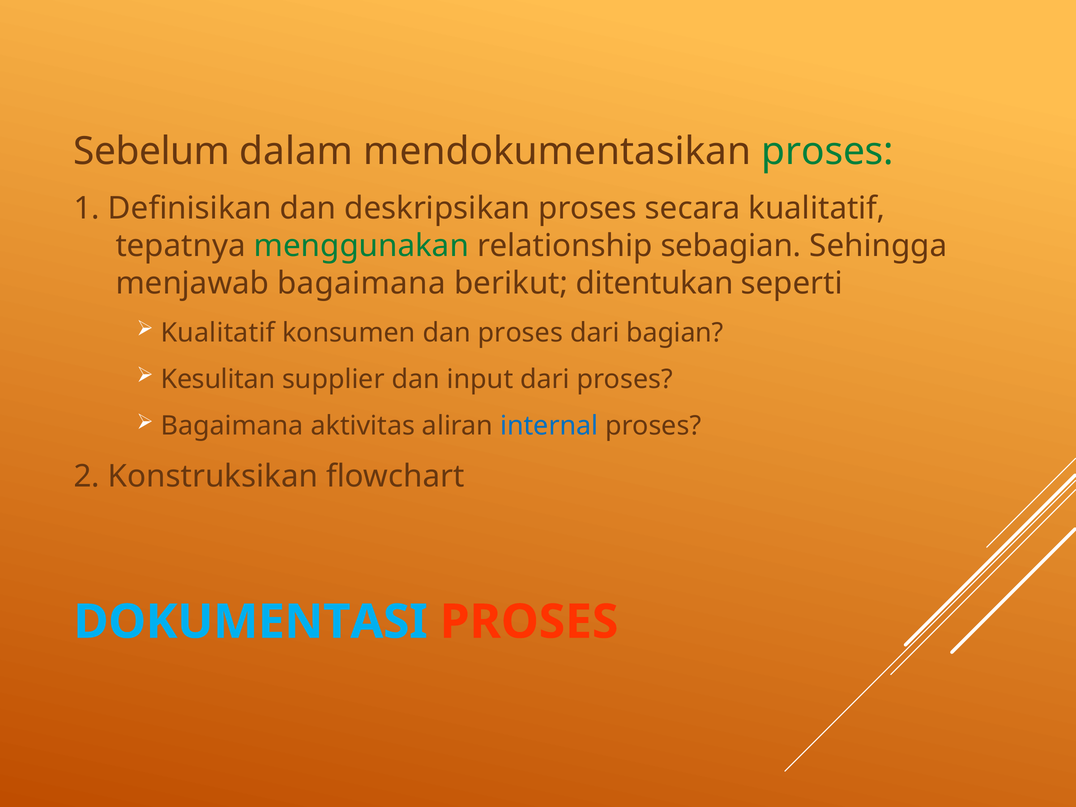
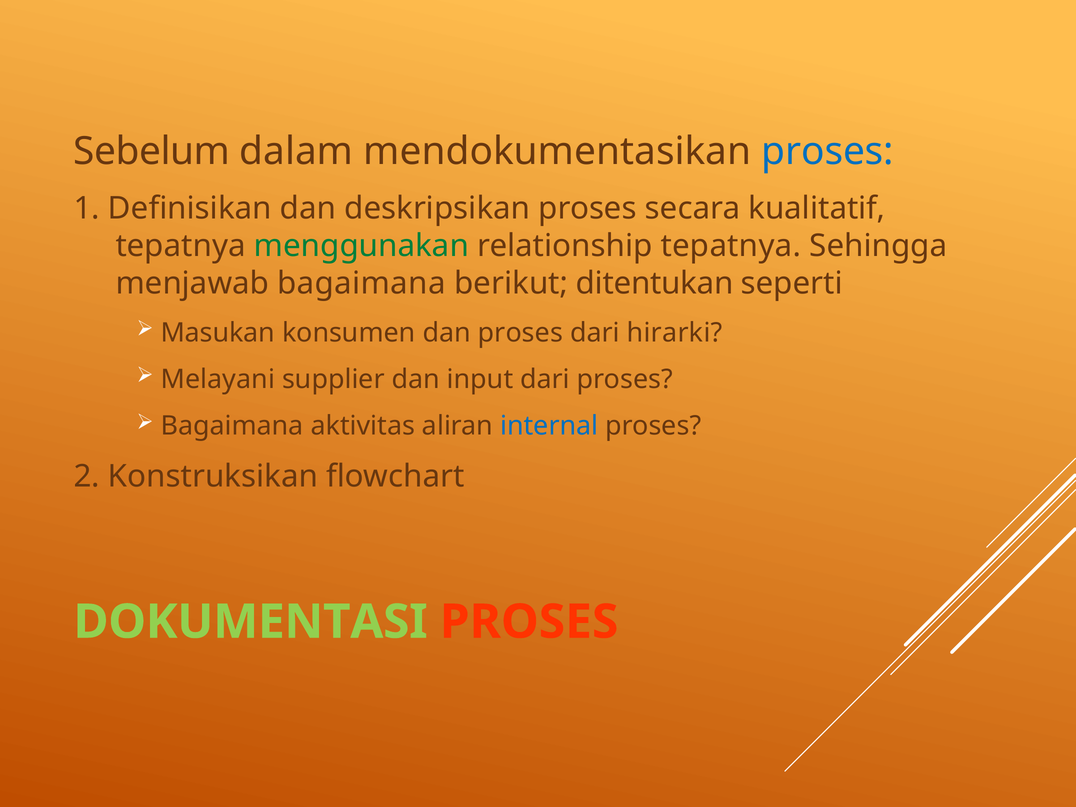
proses colour: green -> blue (828, 151)
relationship sebagian: sebagian -> tepatnya (731, 246)
Kualitatif: Kualitatif -> Masukan (218, 333)
bagian: bagian -> hirarki (675, 333)
Kesulitan: Kesulitan -> Melayani (218, 379)
DOKUMENTASI colour: light blue -> light green (251, 622)
